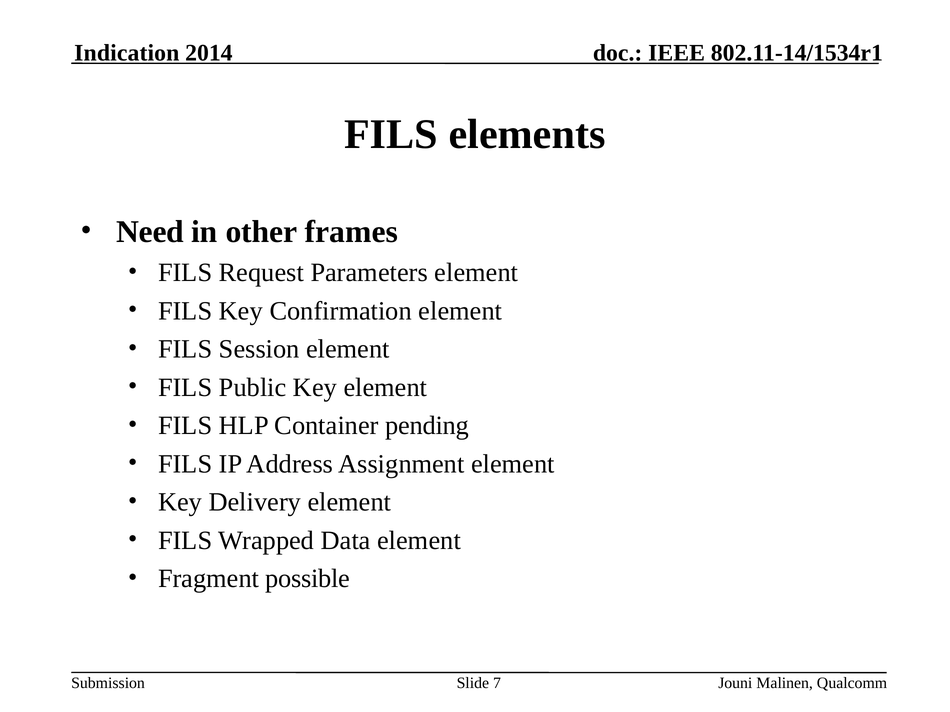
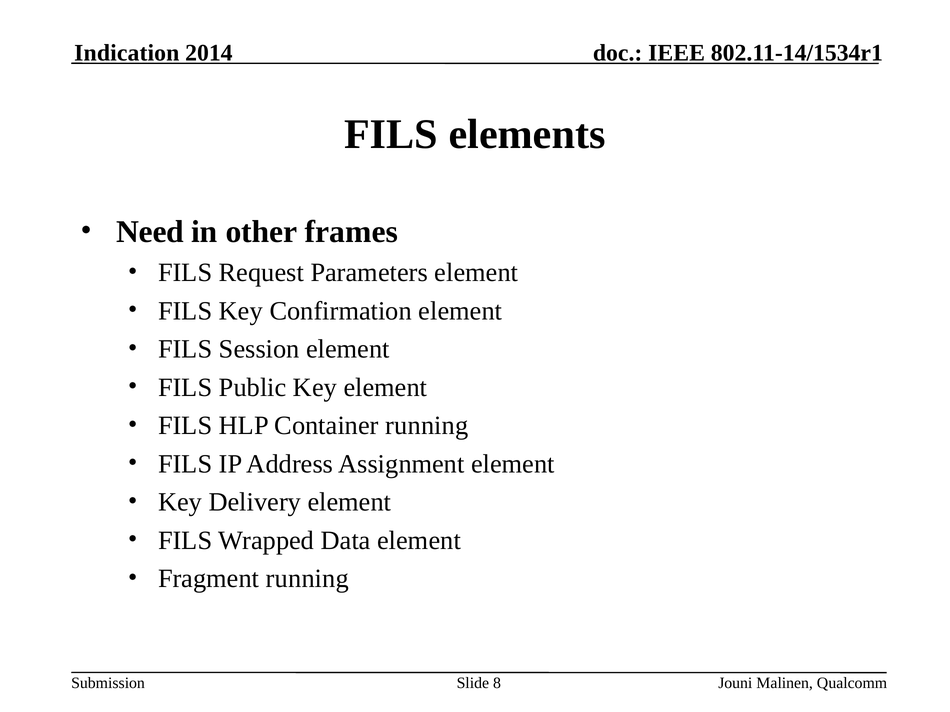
Container pending: pending -> running (427, 426)
Fragment possible: possible -> running (307, 579)
7: 7 -> 8 (497, 683)
